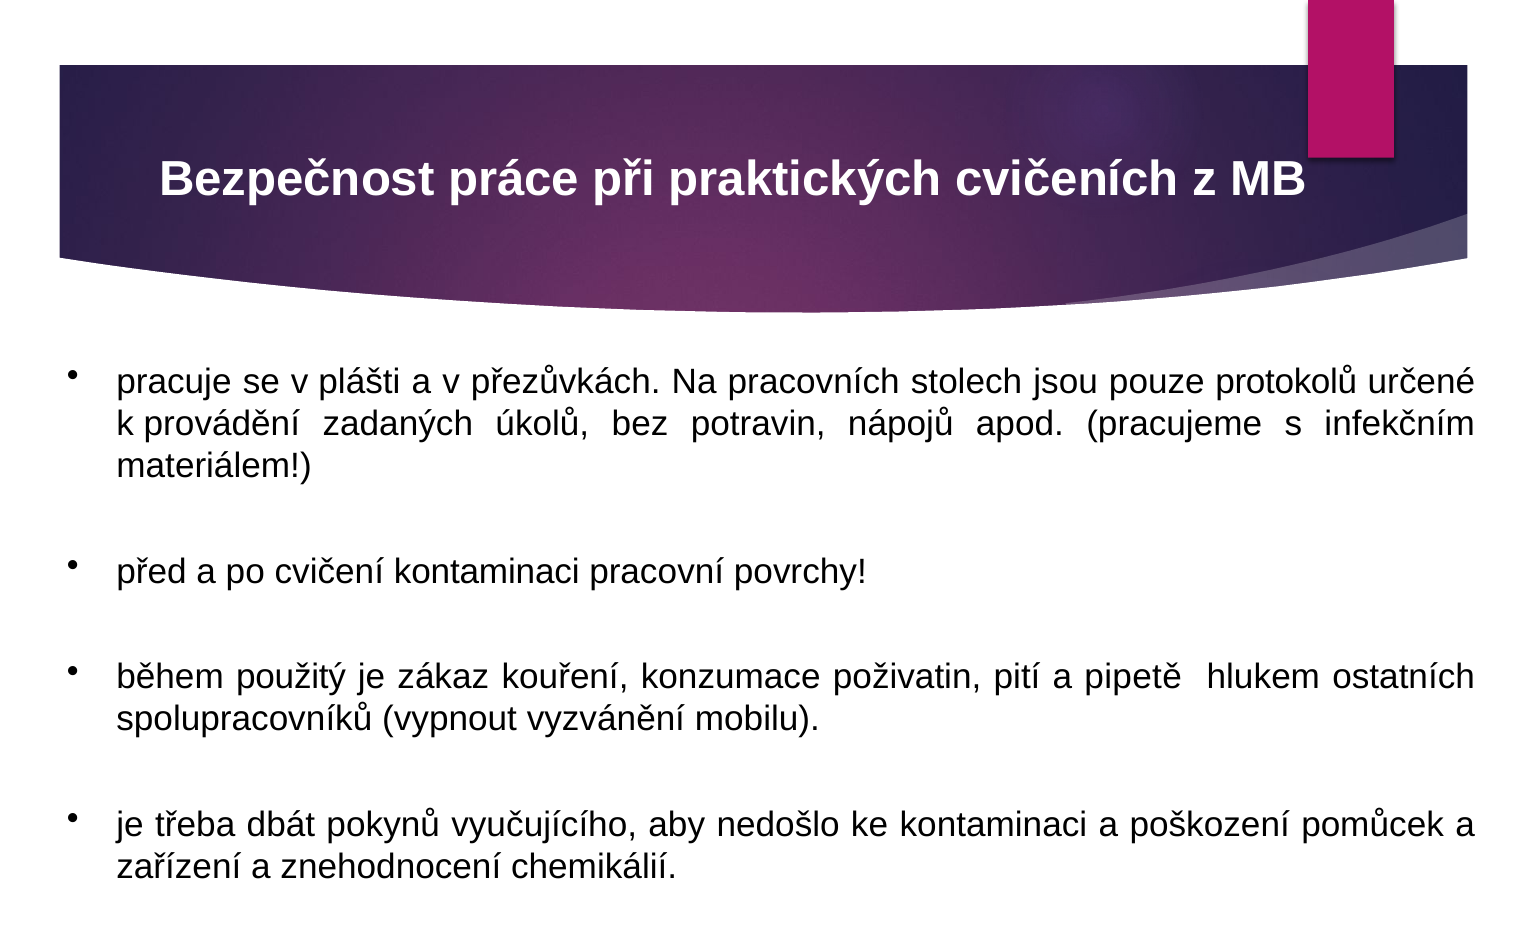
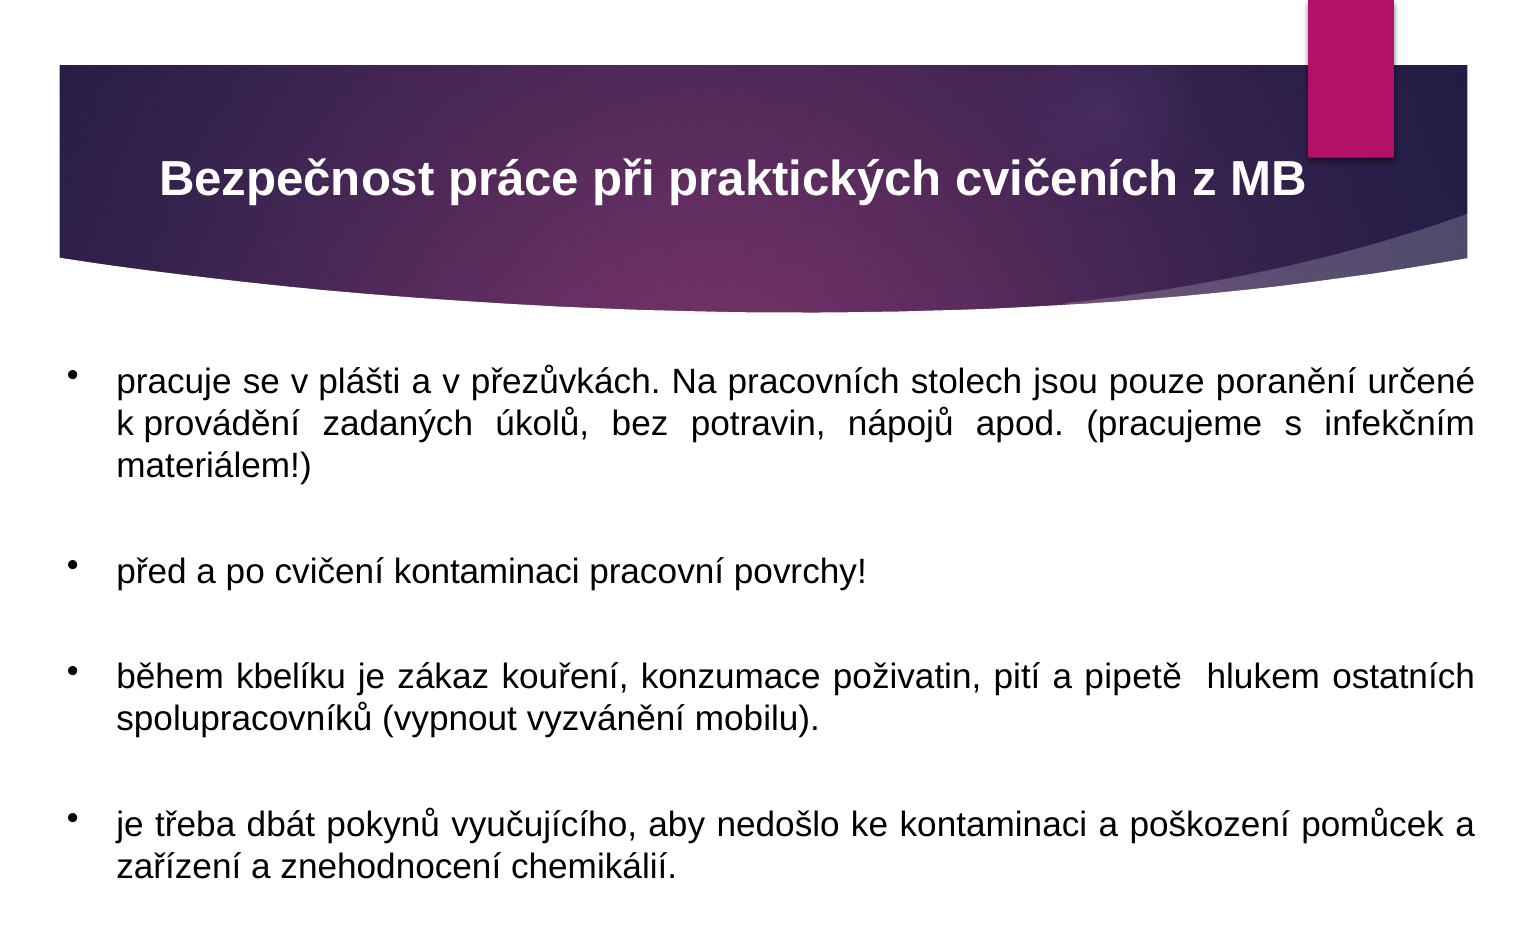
protokolů: protokolů -> poranění (1286, 382)
použitý: použitý -> kbelíku (291, 677)
